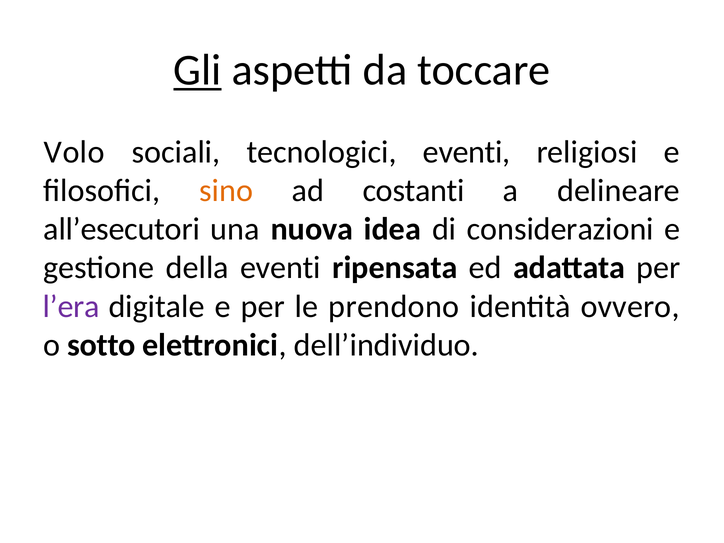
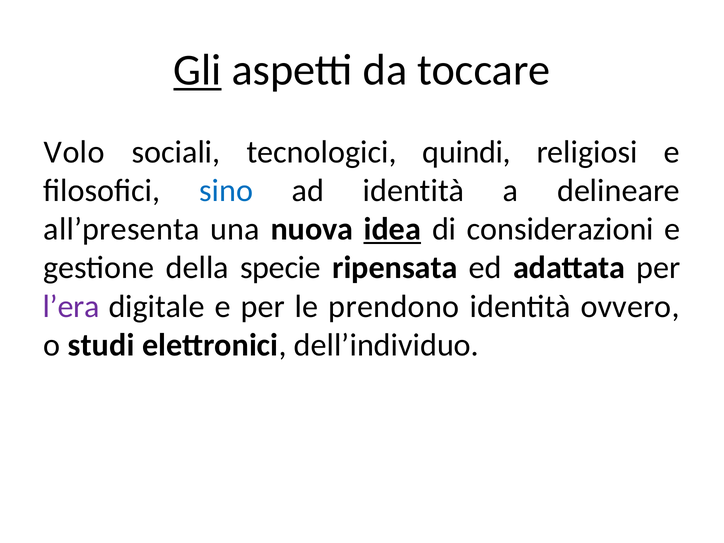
tecnologici eventi: eventi -> quindi (467, 152)
sino colour: orange -> blue (226, 191)
ad costanti: costanti -> identità (413, 191)
all’esecutori: all’esecutori -> all’presenta (121, 229)
idea underline: none -> present (392, 229)
della eventi: eventi -> specie (280, 268)
sotto: sotto -> studi (101, 345)
